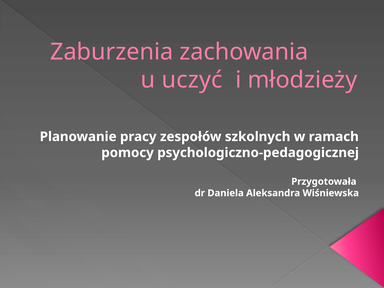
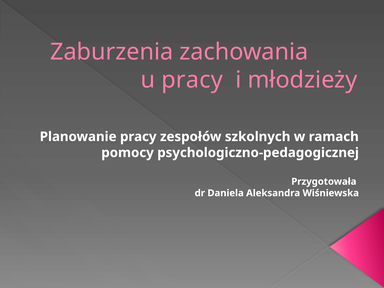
u uczyć: uczyć -> pracy (192, 80)
